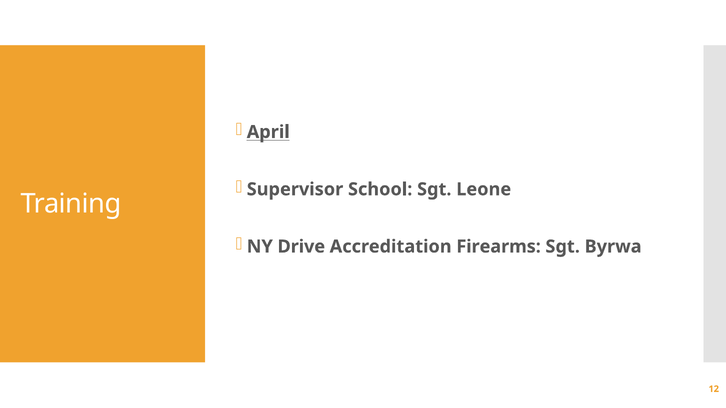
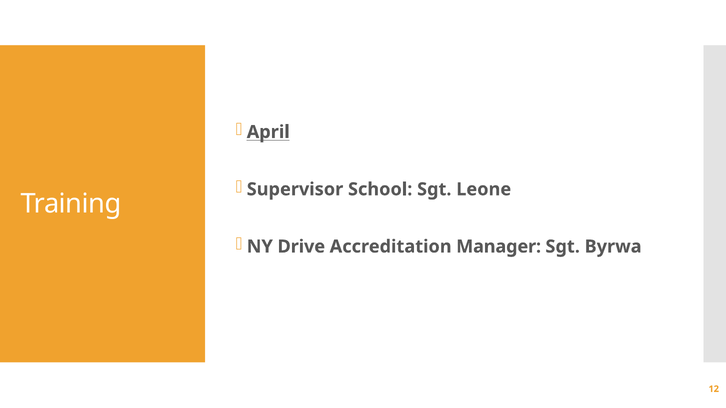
Firearms: Firearms -> Manager (499, 247)
